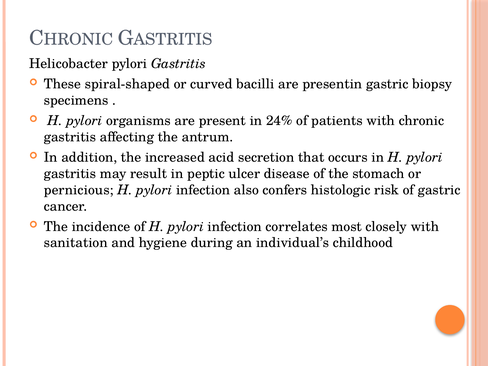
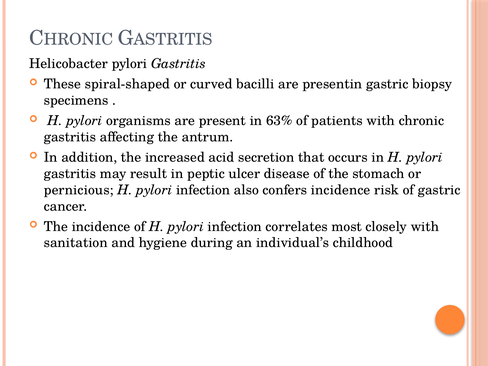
24%: 24% -> 63% (279, 121)
confers histologic: histologic -> incidence (341, 190)
